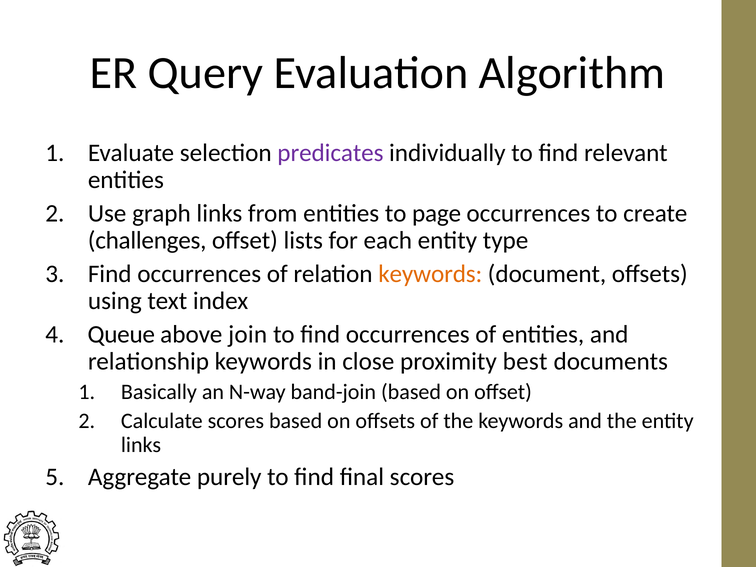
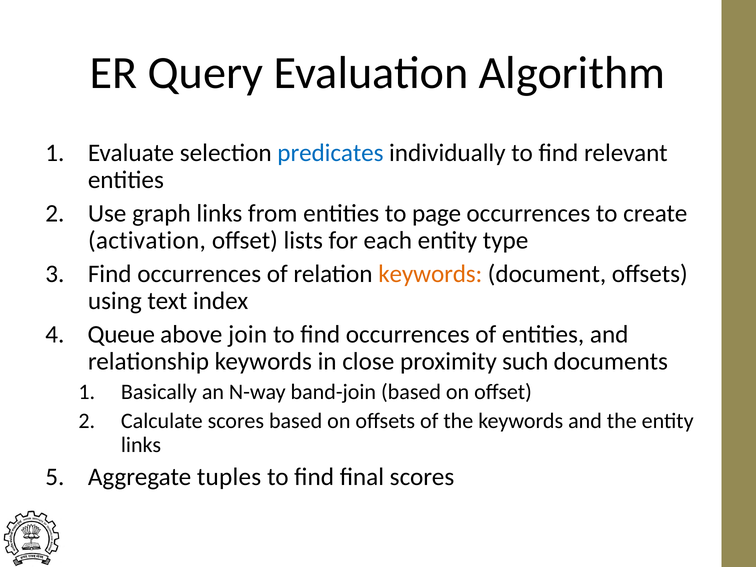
predicates colour: purple -> blue (330, 153)
challenges: challenges -> activation (147, 241)
best: best -> such (525, 362)
purely: purely -> tuples (229, 477)
